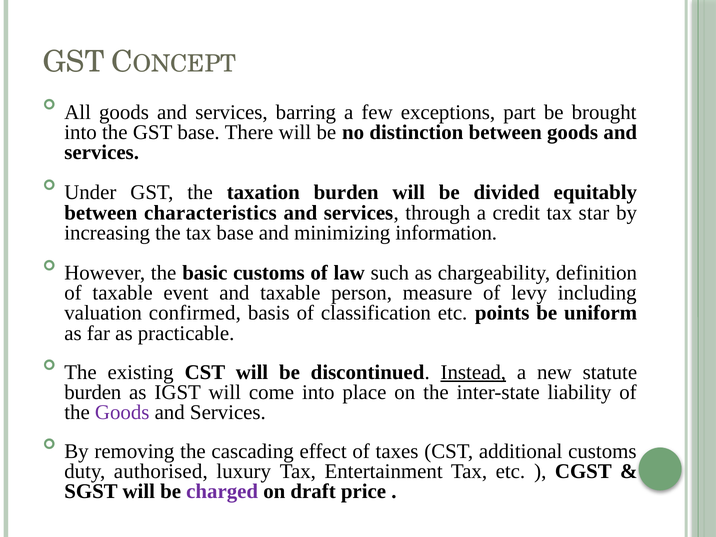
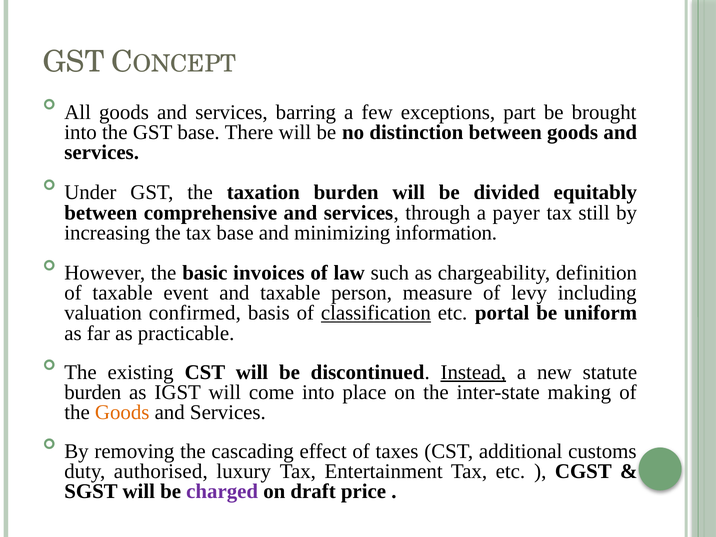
characteristics: characteristics -> comprehensive (211, 213)
credit: credit -> payer (516, 213)
star: star -> still (594, 213)
basic customs: customs -> invoices (269, 273)
classification underline: none -> present (376, 313)
points: points -> portal (502, 313)
liability: liability -> making (579, 392)
Goods colour: purple -> orange (122, 412)
